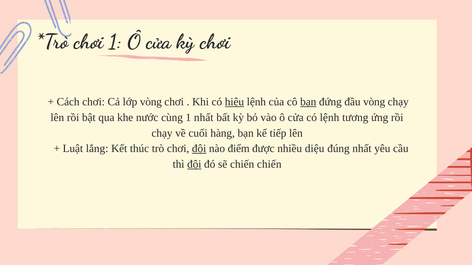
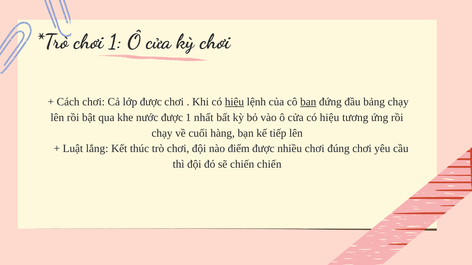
lớp vòng: vòng -> được (151, 102)
đầu vòng: vòng -> bảng (374, 102)
nước cùng: cùng -> được (172, 118)
cửa có lệnh: lệnh -> hiệu (330, 118)
đội underline: present -> none (199, 149)
nhiều diệu: diệu -> chơi (315, 149)
đúng nhất: nhất -> chơi (362, 149)
đội underline: present -> none (194, 165)
